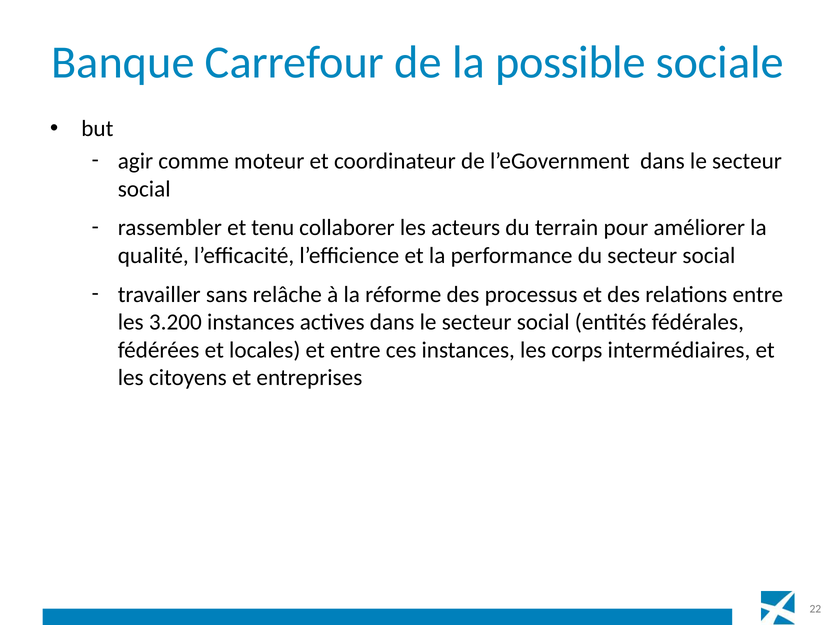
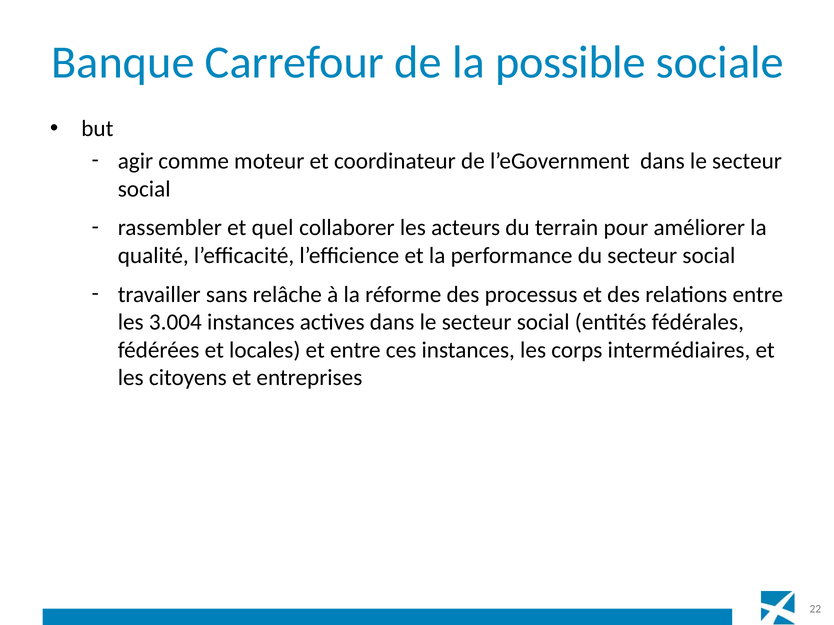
tenu: tenu -> quel (273, 228)
3.200: 3.200 -> 3.004 (175, 323)
